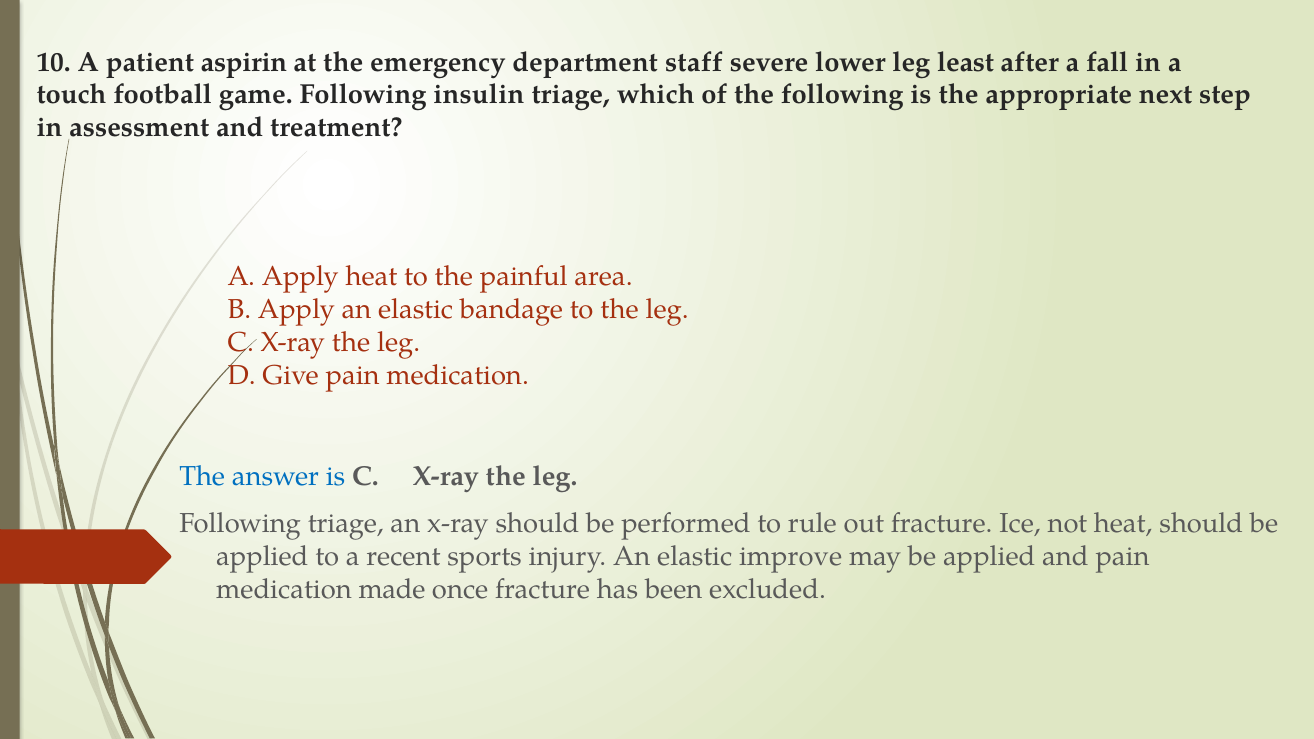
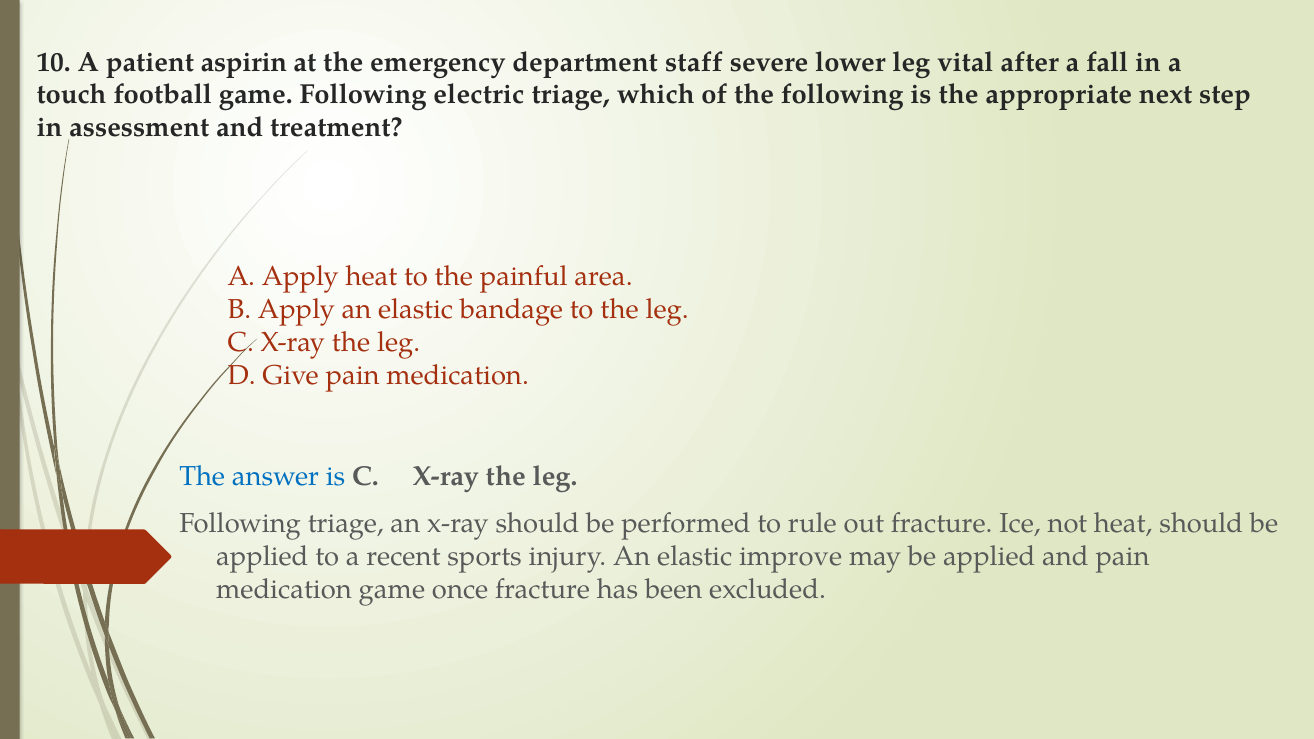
least: least -> vital (965, 62)
insulin: insulin -> electric (479, 95)
medication made: made -> game (392, 589)
